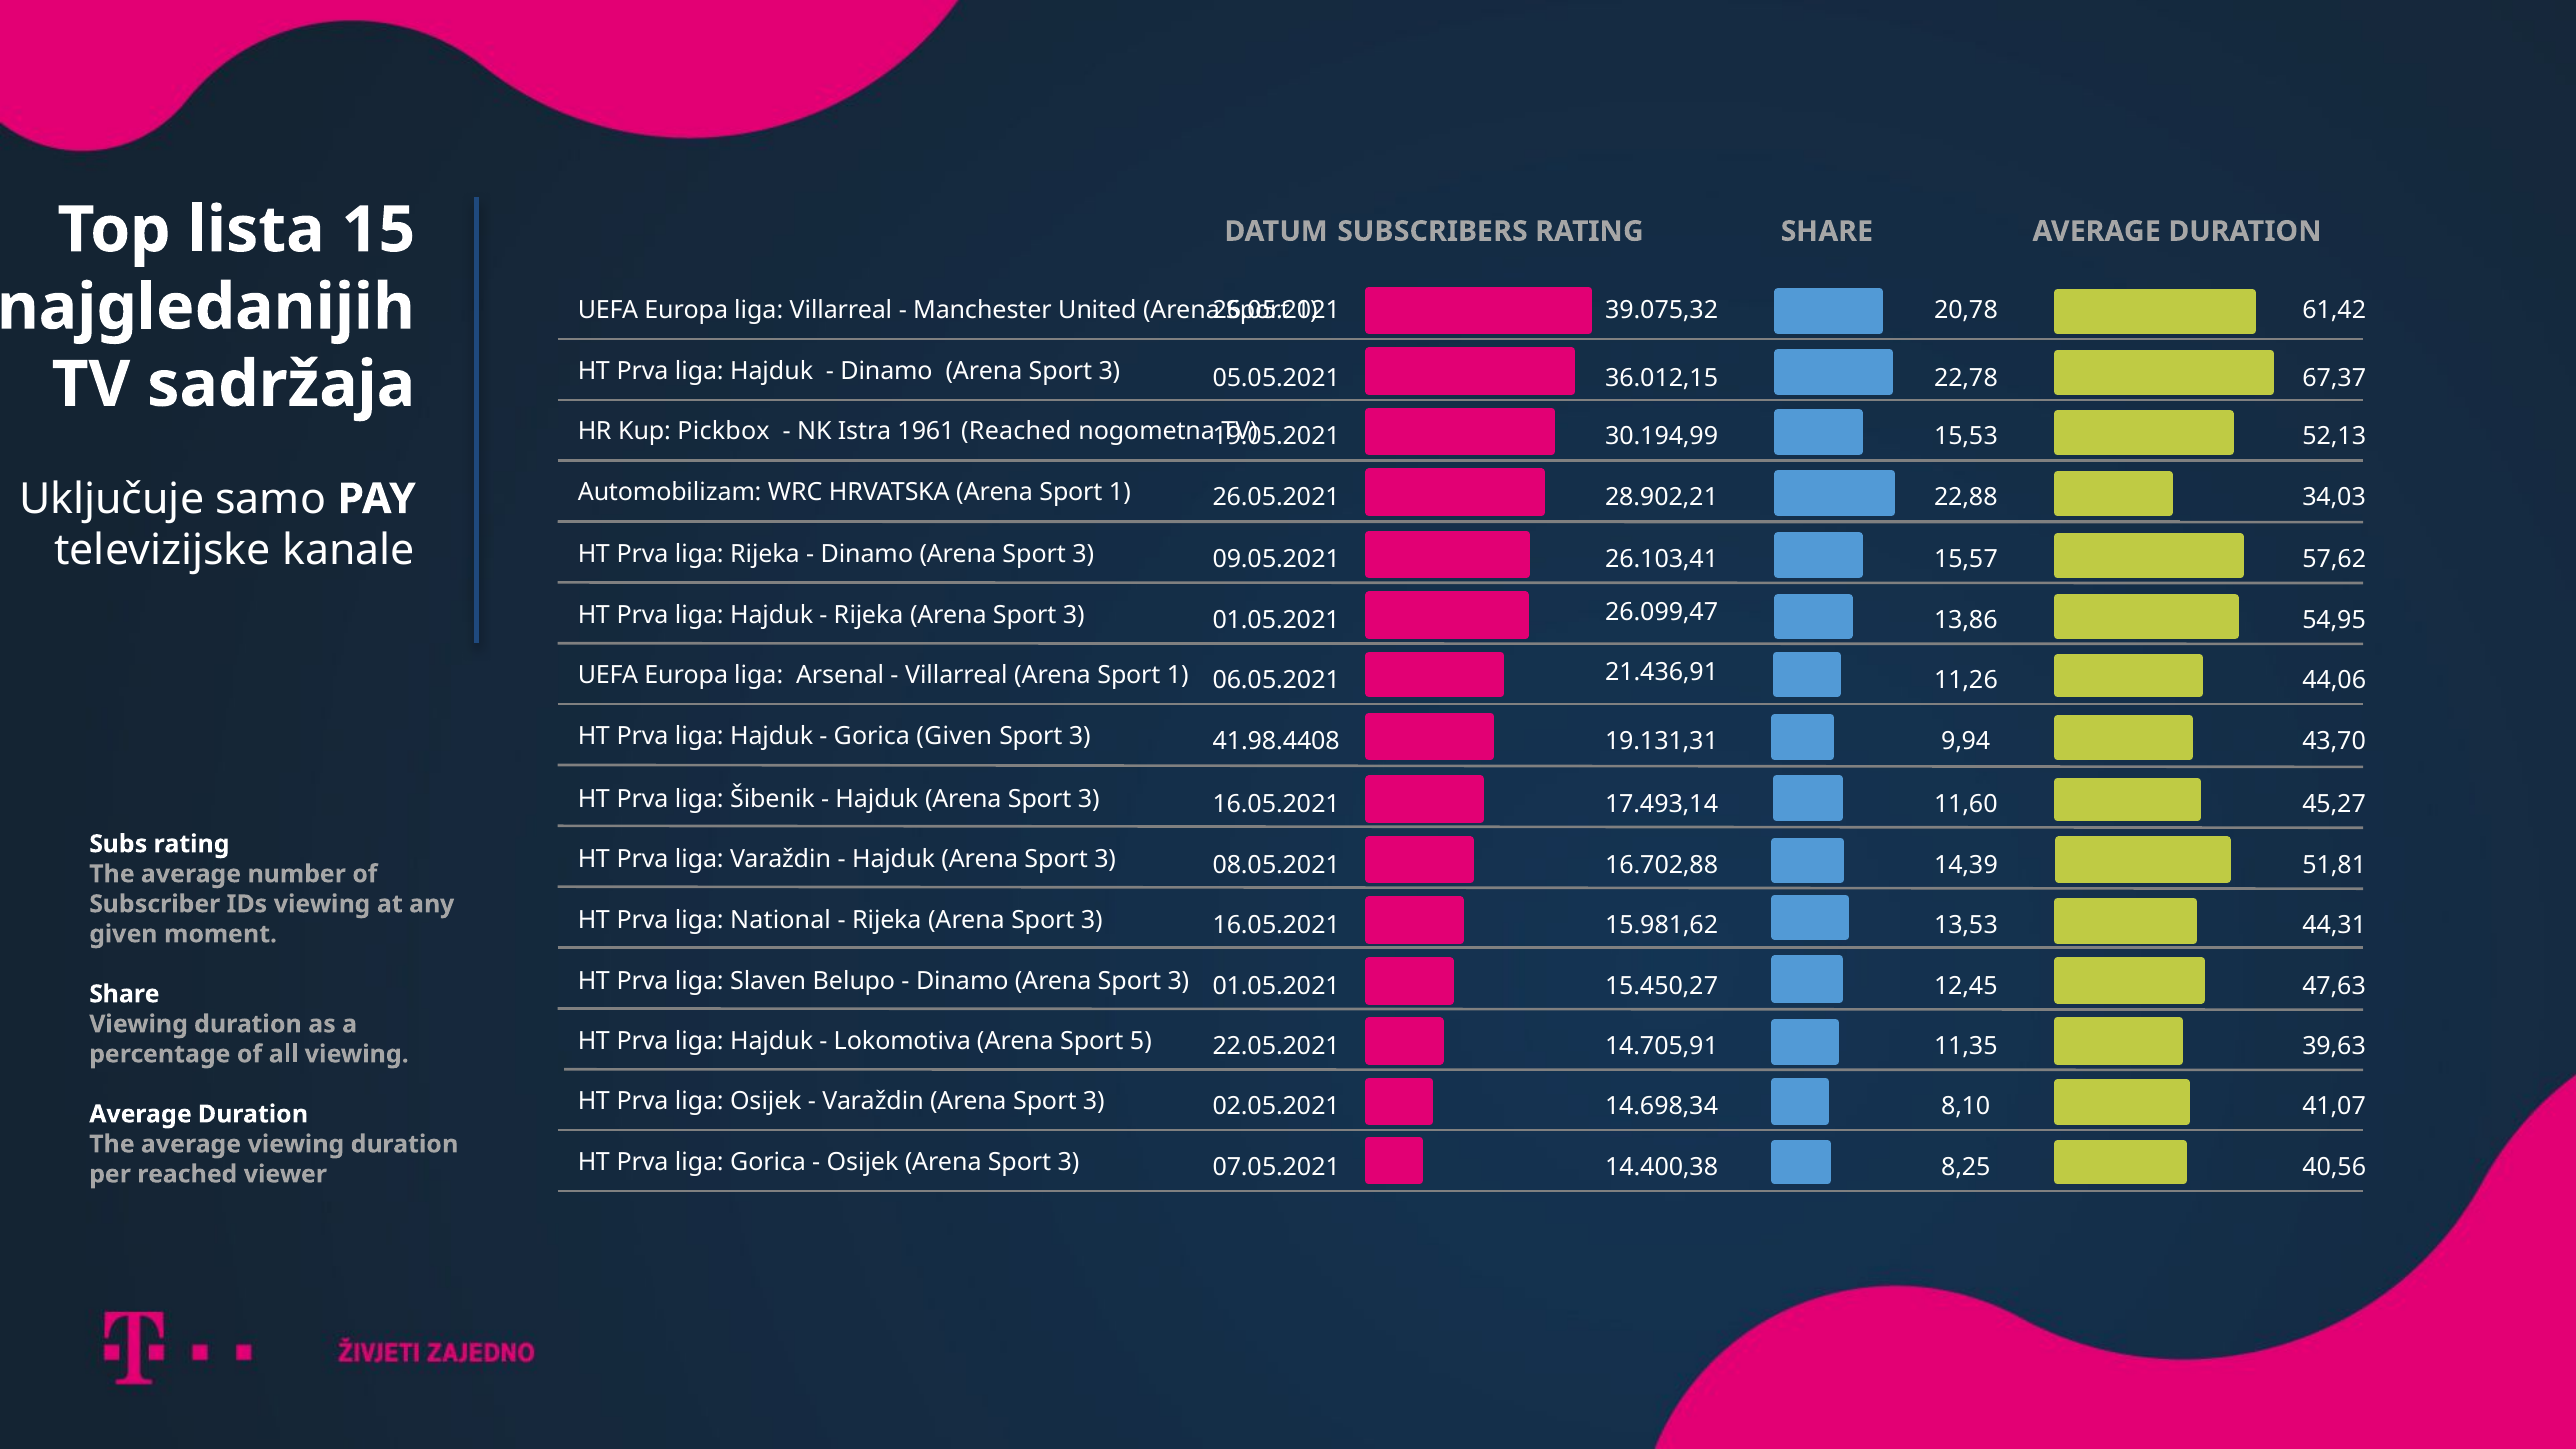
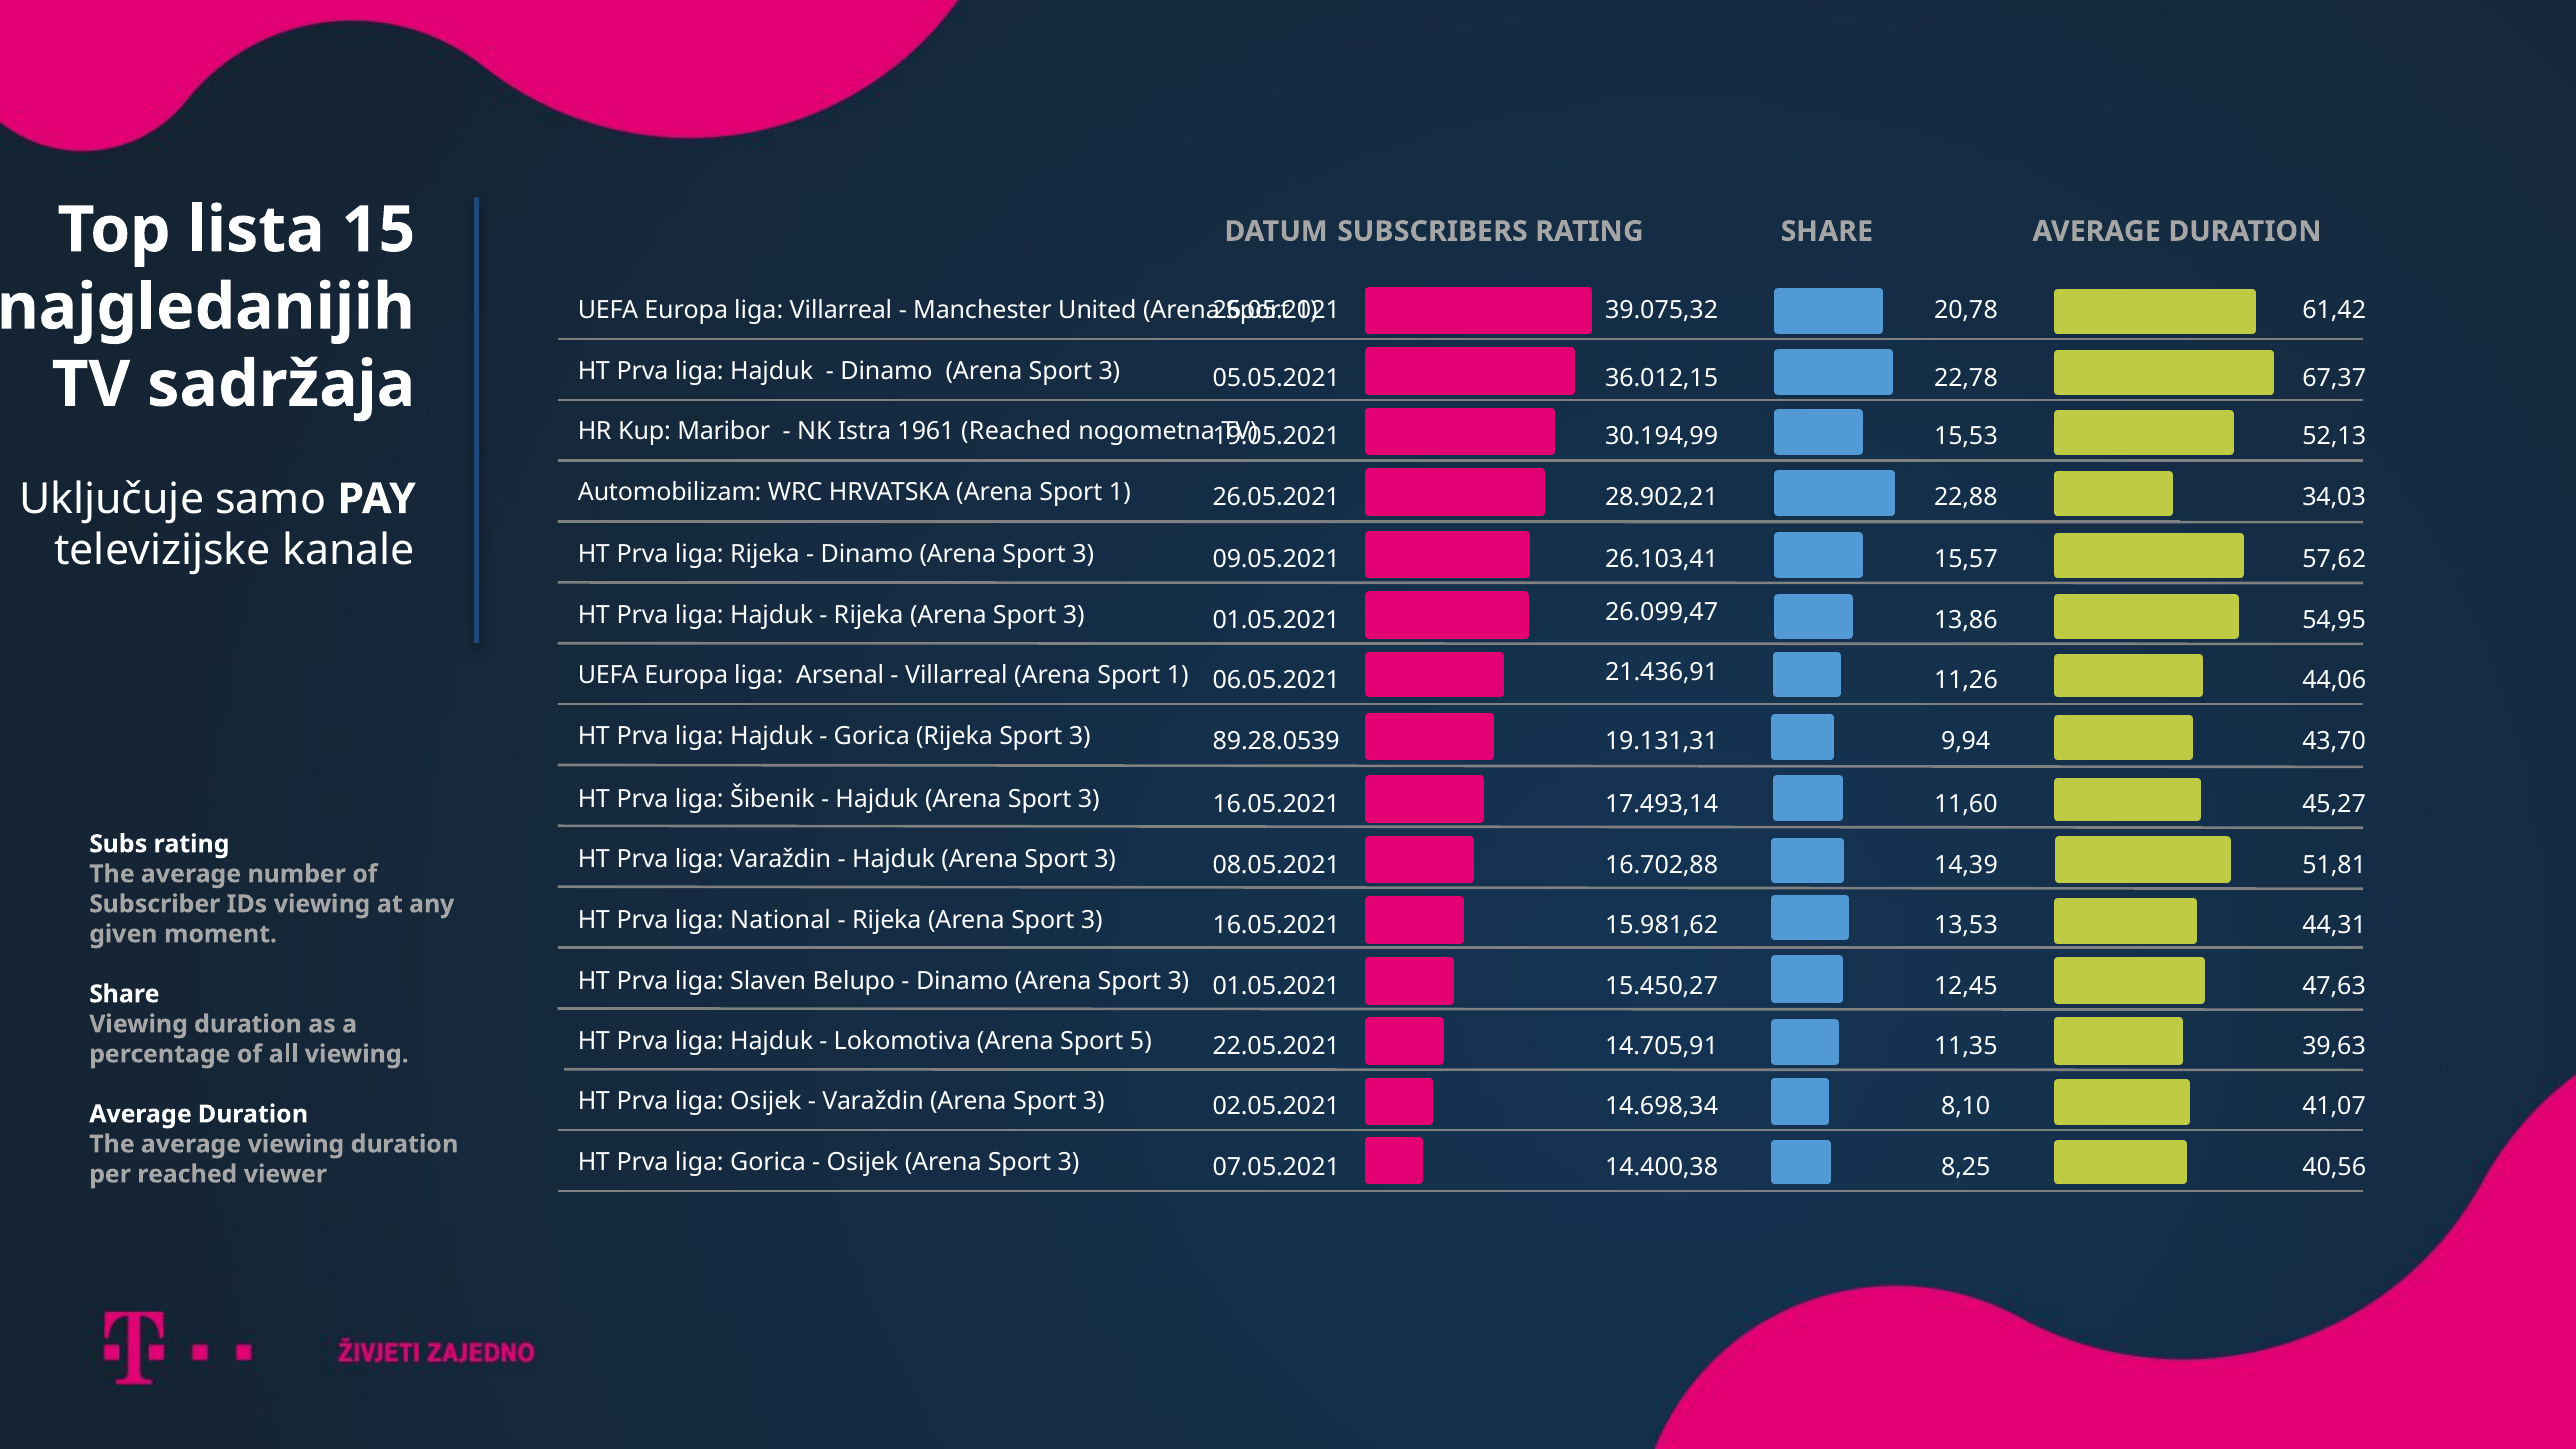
Pickbox: Pickbox -> Maribor (724, 431)
Gorica Given: Given -> Rijeka (954, 736)
41.98.4408: 41.98.4408 -> 89.28.0539 (1276, 741)
